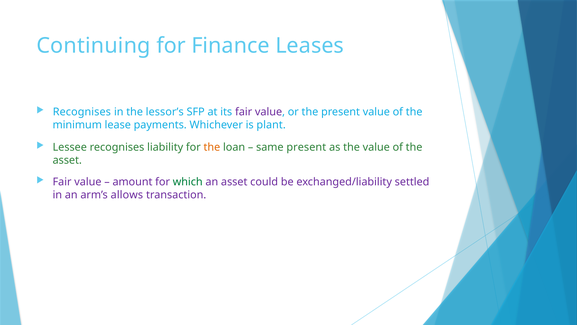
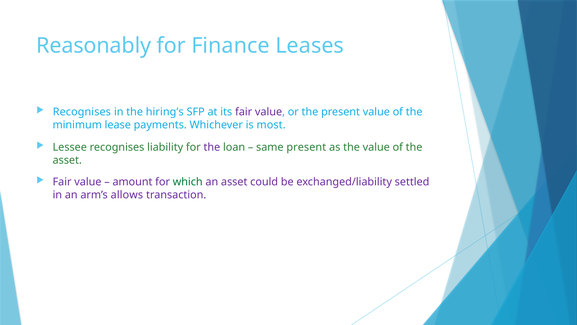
Continuing: Continuing -> Reasonably (94, 46)
lessor’s: lessor’s -> hiring’s (165, 112)
plant: plant -> most (271, 125)
the colour: orange -> purple (212, 147)
